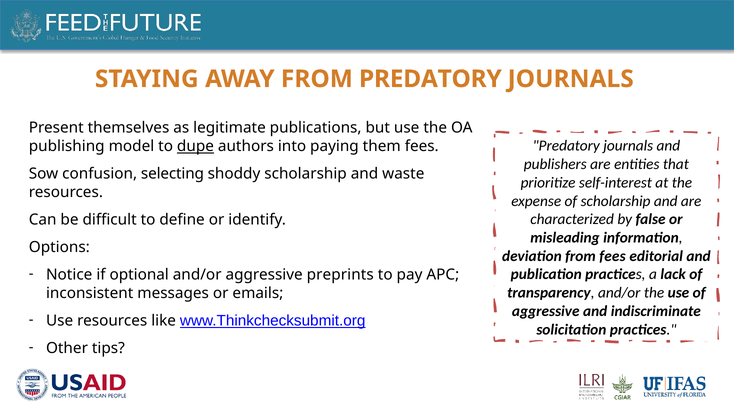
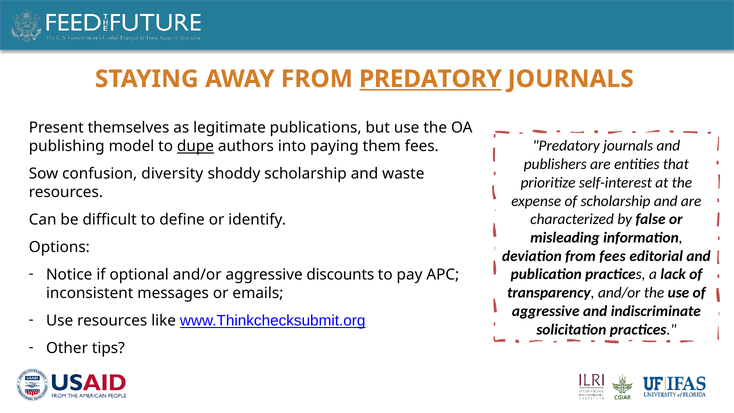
PREDATORY underline: none -> present (430, 79)
selecting: selecting -> diversity (172, 174)
preprints: preprints -> discounts (340, 275)
